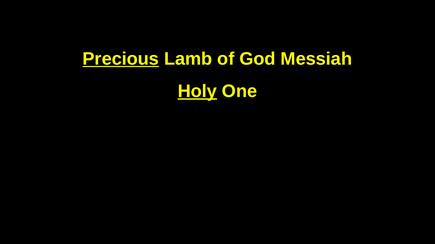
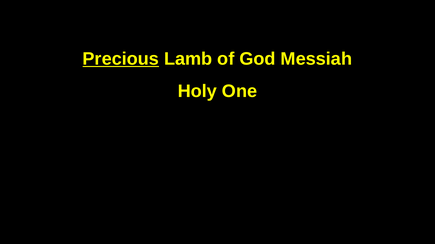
Holy underline: present -> none (197, 92)
